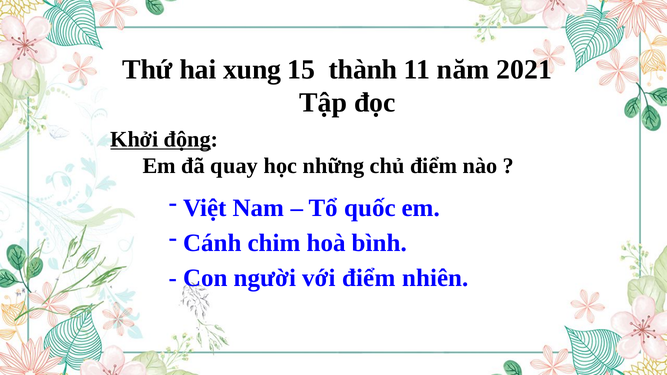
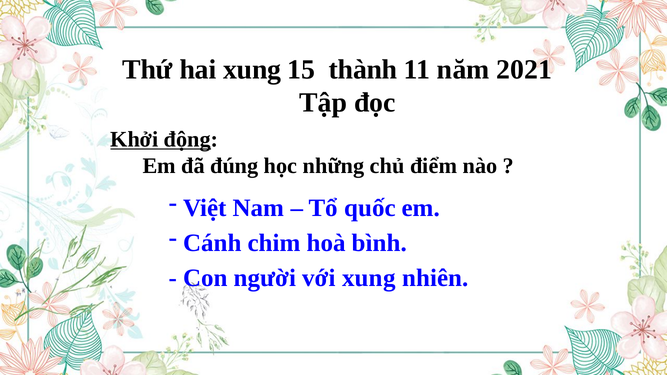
quay: quay -> đúng (234, 166)
với điểm: điểm -> xung (369, 278)
